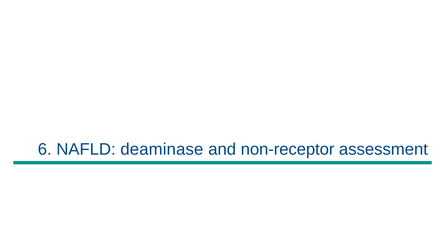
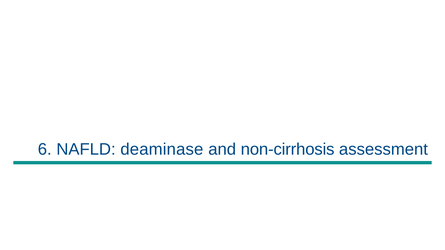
non-receptor: non-receptor -> non-cirrhosis (288, 150)
